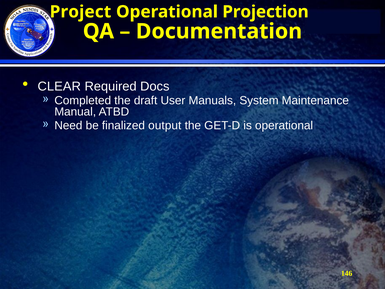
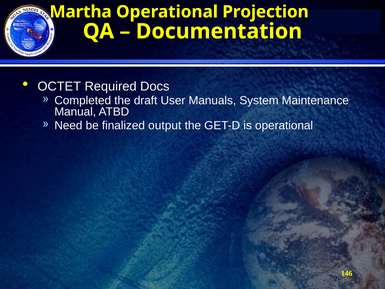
Project: Project -> Martha (81, 12)
CLEAR: CLEAR -> OCTET (59, 86)
